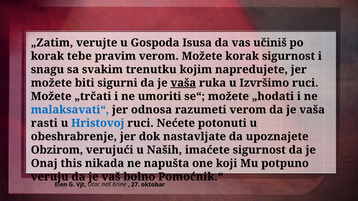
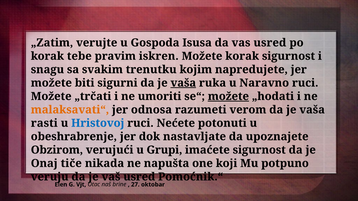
vas učiniš: učiniš -> usred (270, 43)
pravim verom: verom -> iskren (159, 56)
Izvršimo: Izvršimo -> Naravno (264, 83)
možete underline: none -> present (228, 96)
malaksavati“ colour: blue -> orange (70, 110)
Naših: Naših -> Grupi (164, 150)
this: this -> tiče (71, 164)
vaš bolno: bolno -> usred (139, 177)
